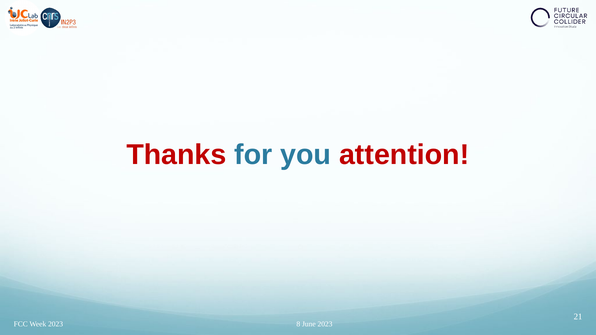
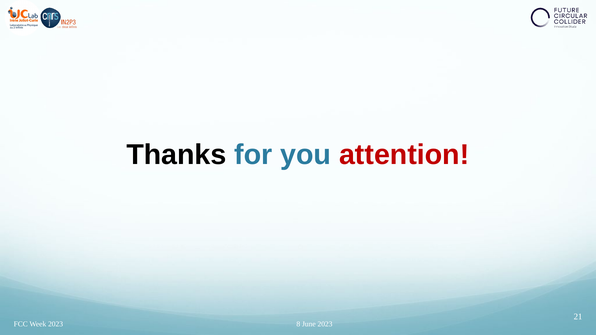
Thanks colour: red -> black (176, 155)
